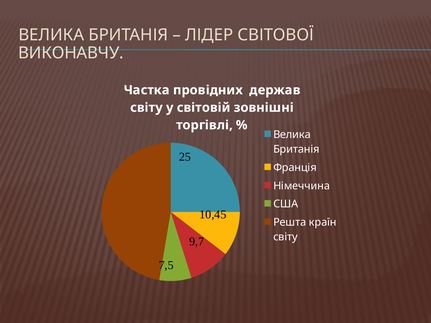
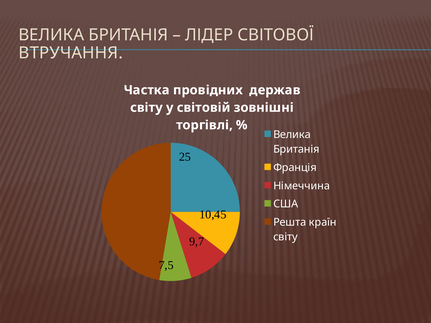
ВИКОНАВЧУ: ВИКОНАВЧУ -> ВТРУЧАННЯ (71, 53)
